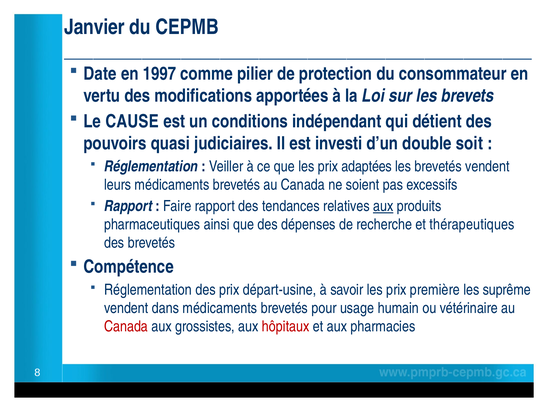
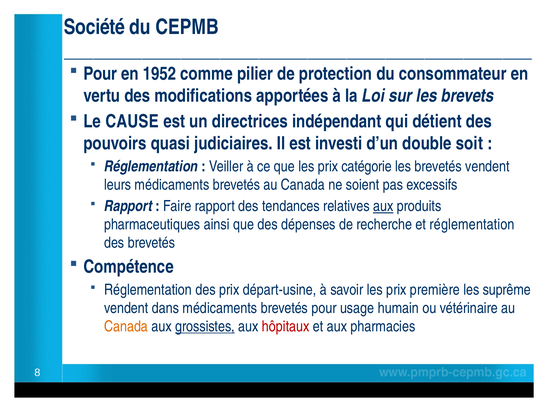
Janvier: Janvier -> Société (94, 27)
Date: Date -> Pour (100, 74)
1997: 1997 -> 1952 (159, 74)
conditions: conditions -> directrices (250, 122)
adaptées: adaptées -> catégorie (367, 167)
et thérapeutiques: thérapeutiques -> réglementation (472, 225)
Canada colour: red -> orange (126, 327)
grossistes underline: none -> present (205, 327)
